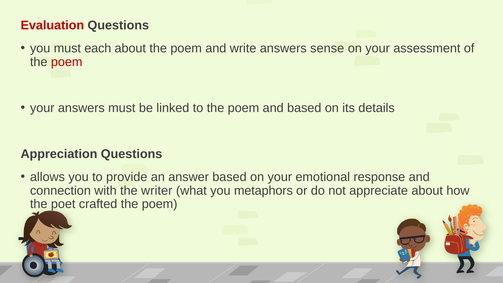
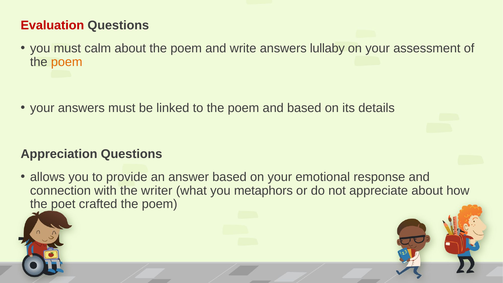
each: each -> calm (98, 48)
sense: sense -> lullaby (327, 48)
poem colour: red -> orange (67, 62)
